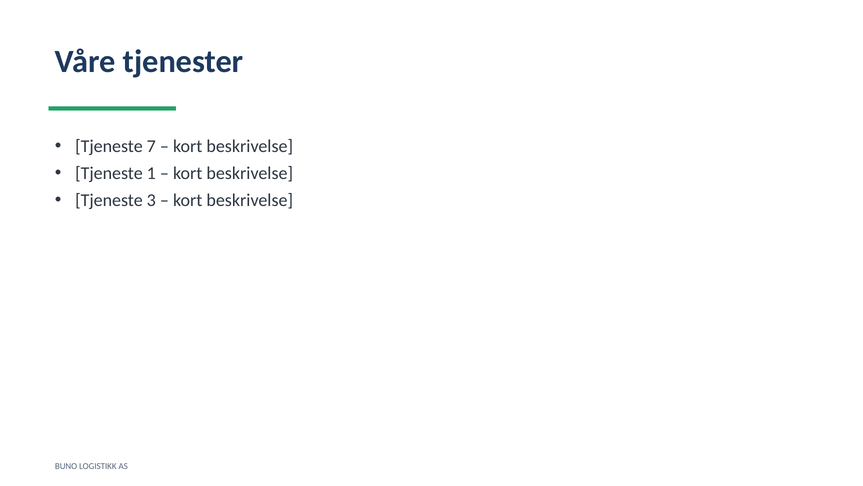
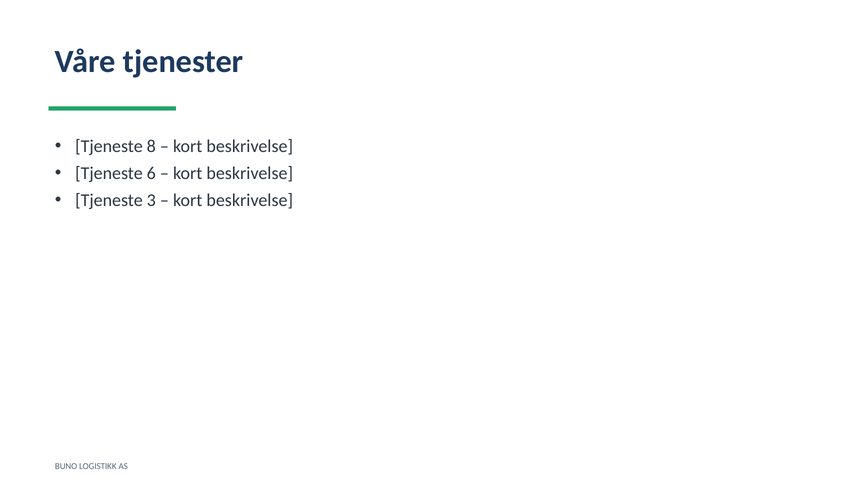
7: 7 -> 8 (151, 146)
1: 1 -> 6 (151, 173)
